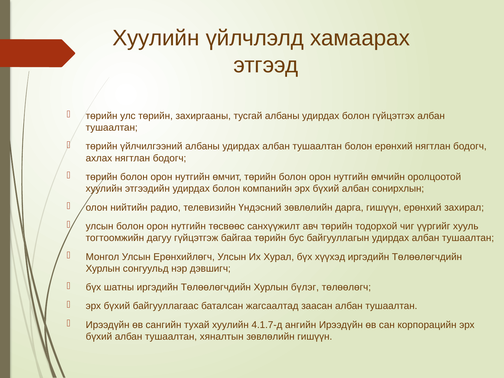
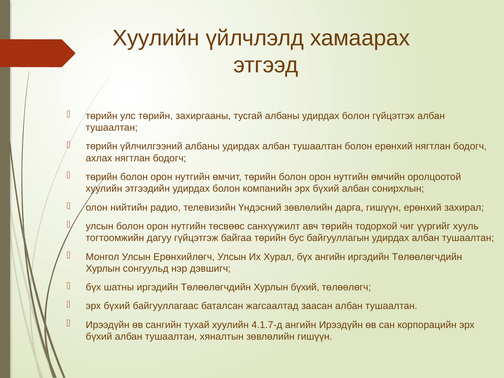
бүх хүүхэд: хүүхэд -> ангийн (330, 257)
Хурлын бүлэг: бүлэг -> бүхий (305, 287)
